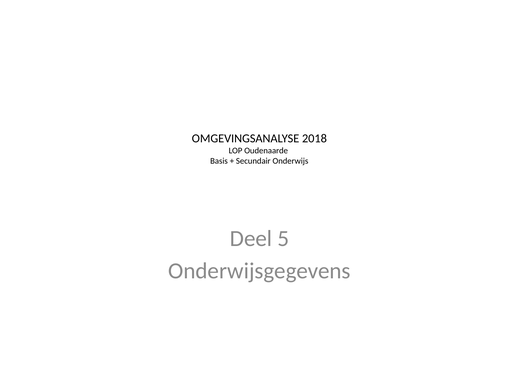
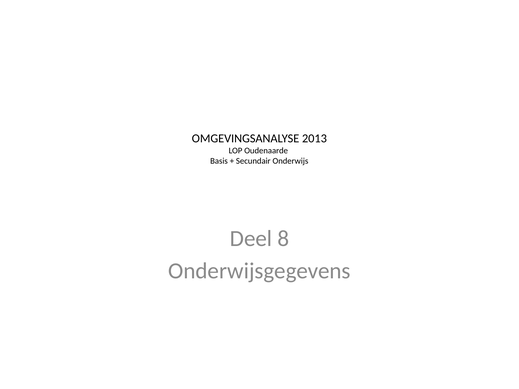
2018: 2018 -> 2013 (314, 139)
5: 5 -> 8 (283, 239)
